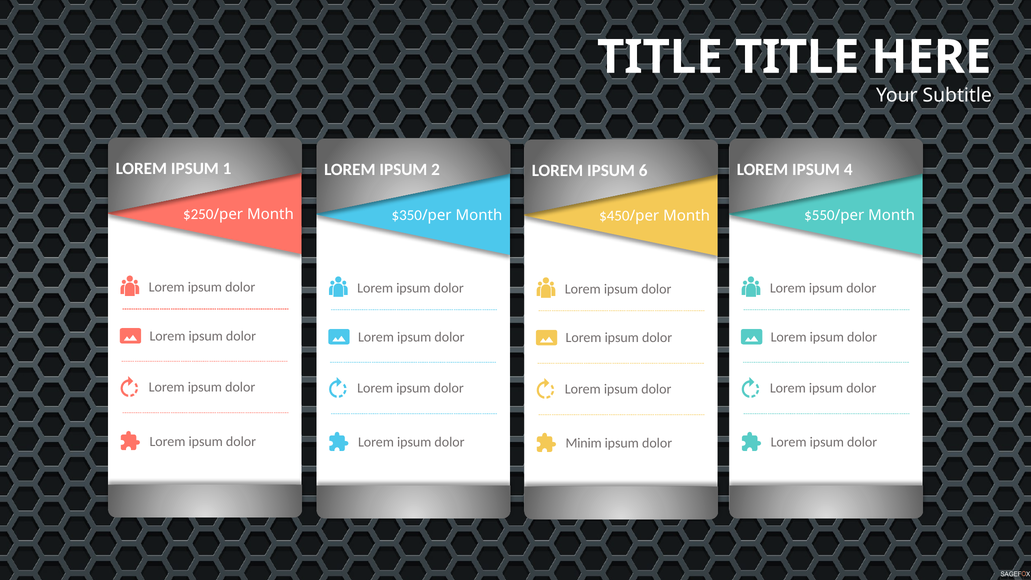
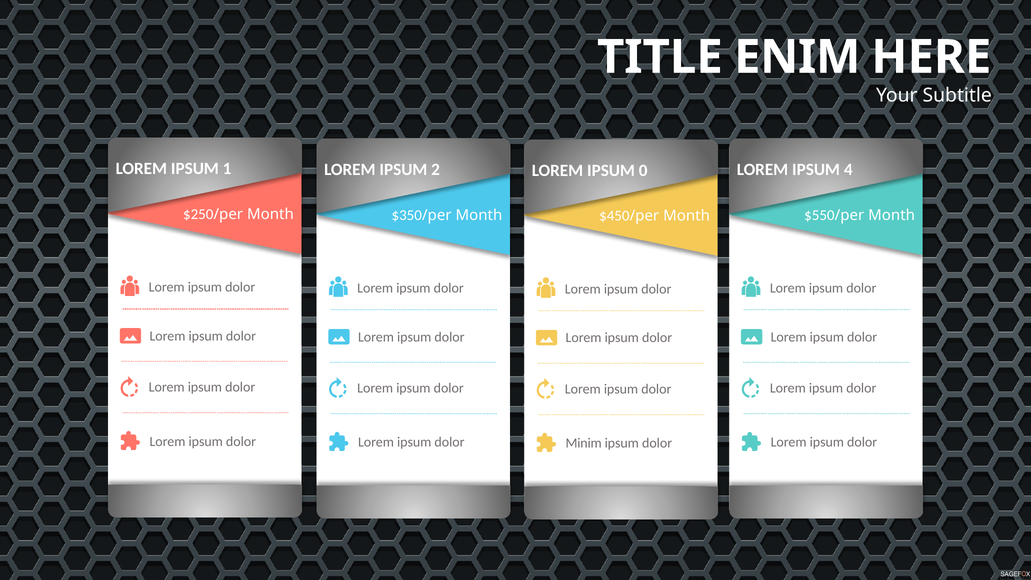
TITLE TITLE: TITLE -> ENIM (797, 57)
6: 6 -> 0 (643, 170)
